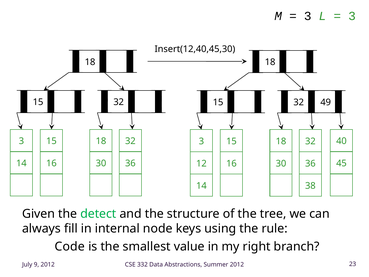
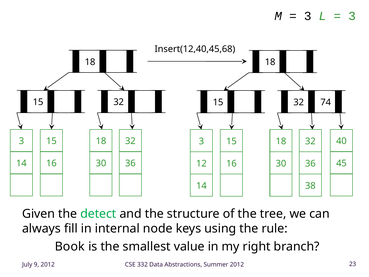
Insert(12,40,45,30: Insert(12,40,45,30 -> Insert(12,40,45,68 (195, 49)
49: 49 -> 74 (326, 102)
Code: Code -> Book (70, 246)
